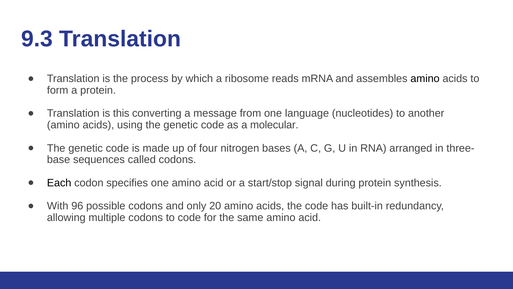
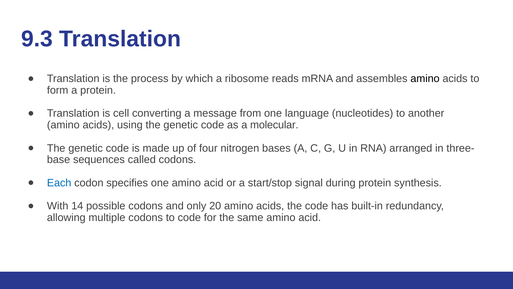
this: this -> cell (121, 113)
Each colour: black -> blue (59, 183)
96: 96 -> 14 (77, 206)
